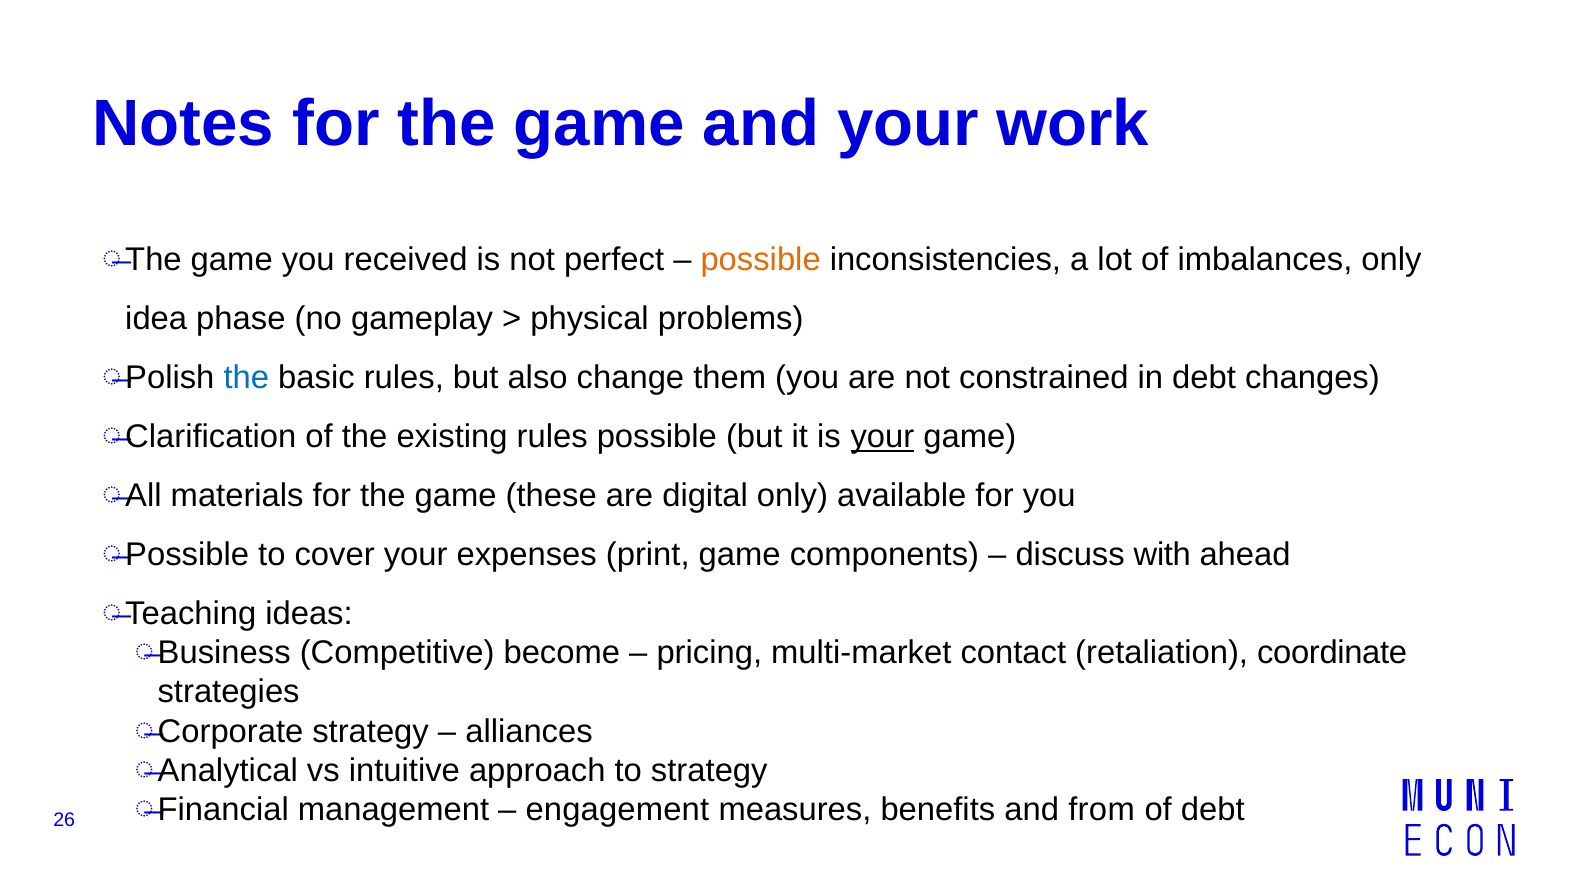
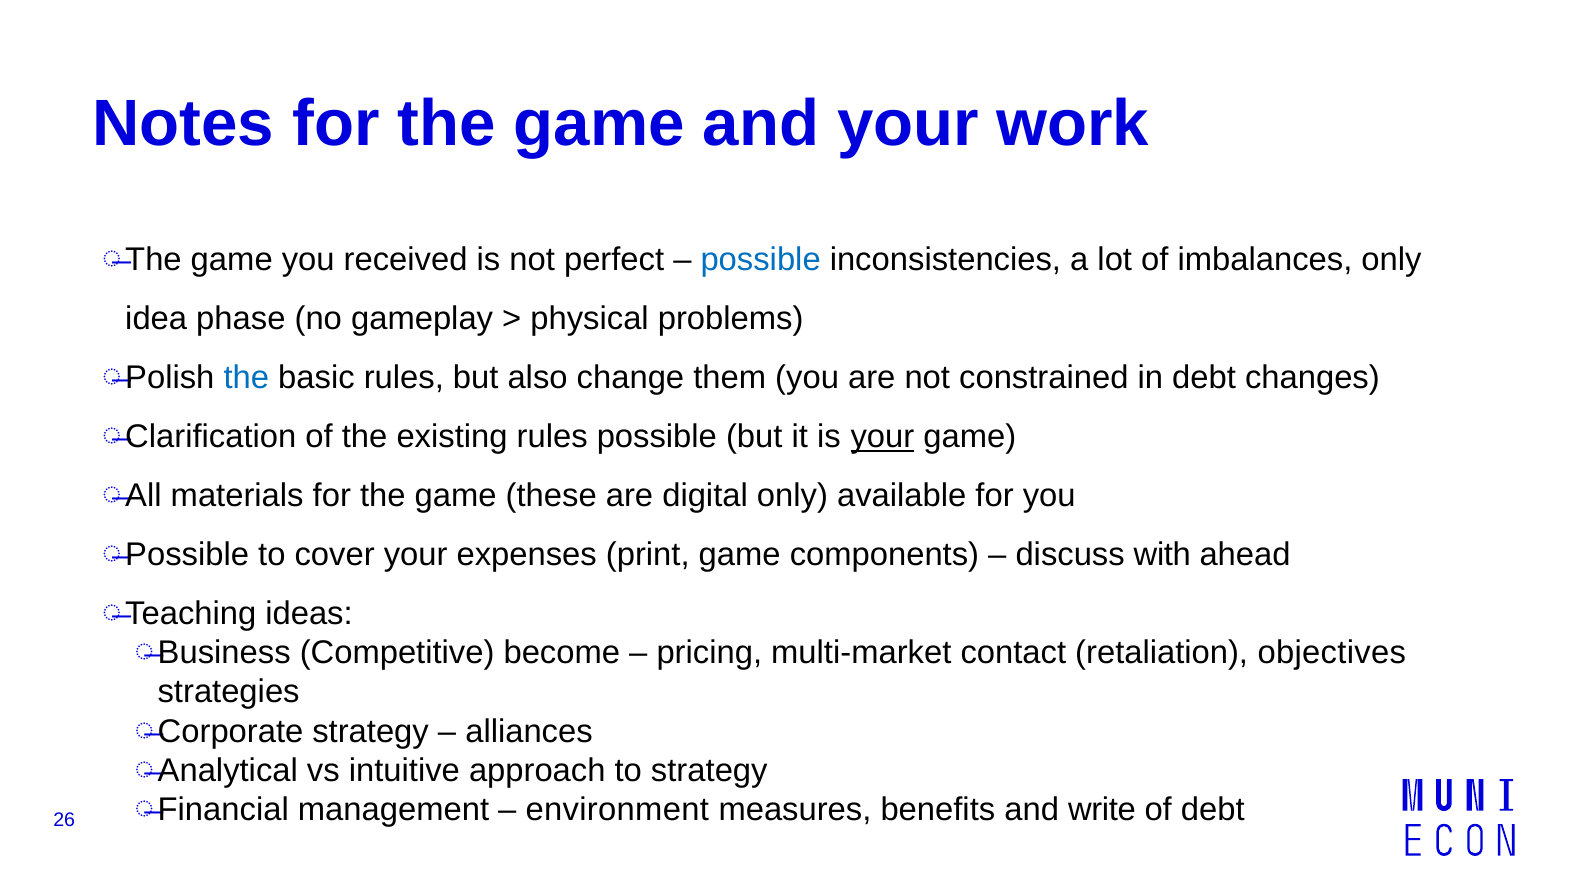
possible colour: orange -> blue (761, 260)
coordinate: coordinate -> objectives (1332, 652)
engagement: engagement -> environment (617, 810)
from: from -> write (1102, 810)
